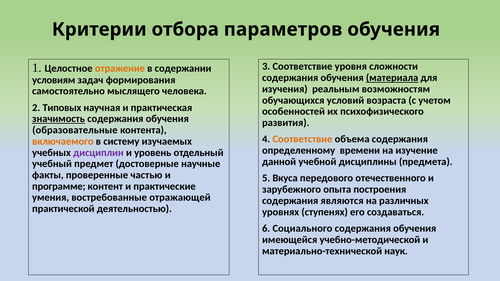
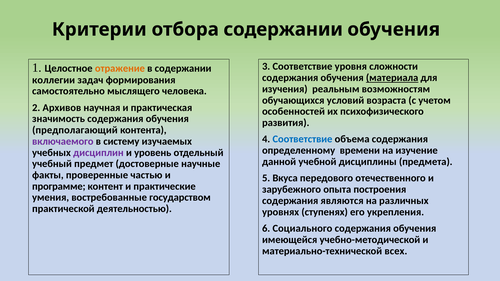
отбора параметров: параметров -> содержании (283, 29)
условиям: условиям -> коллегии (54, 80)
Типовых: Типовых -> Архивов (62, 108)
значимость underline: present -> none (59, 119)
образовательные: образовательные -> предполагающий (75, 130)
Соответствие colour: orange -> blue (302, 139)
включаемого colour: orange -> purple (63, 141)
отражающей: отражающей -> государством (180, 198)
создаваться: создаваться -> укрепления (396, 212)
наук: наук -> всех (396, 251)
